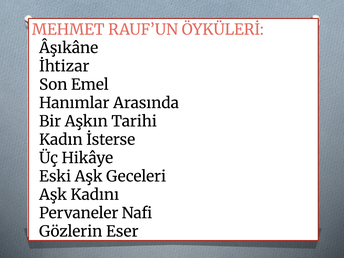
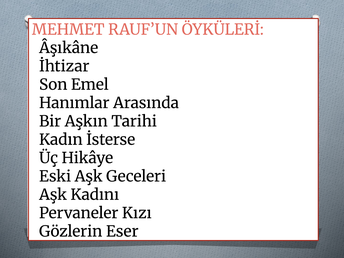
Nafi: Nafi -> Kızı (137, 213)
